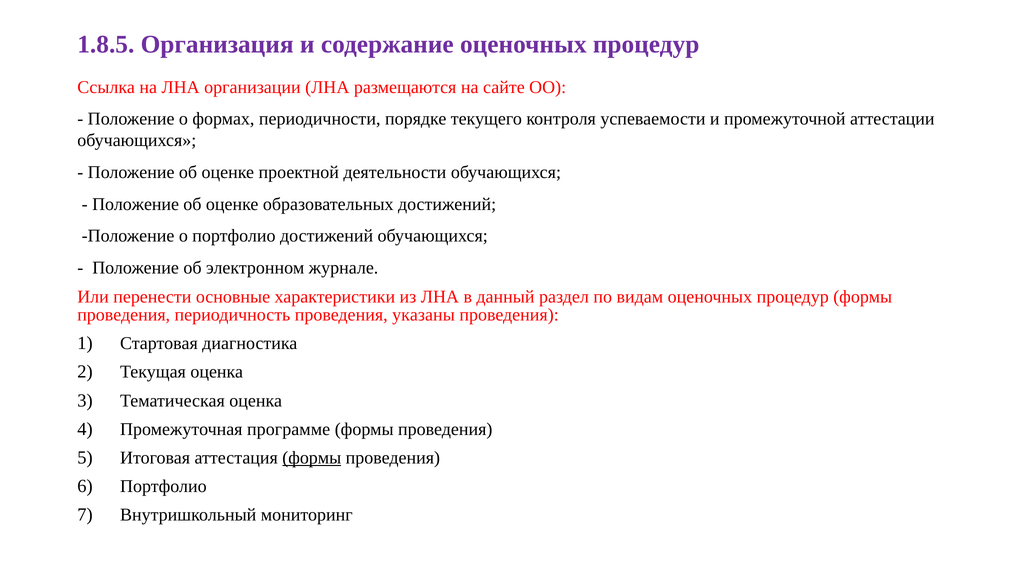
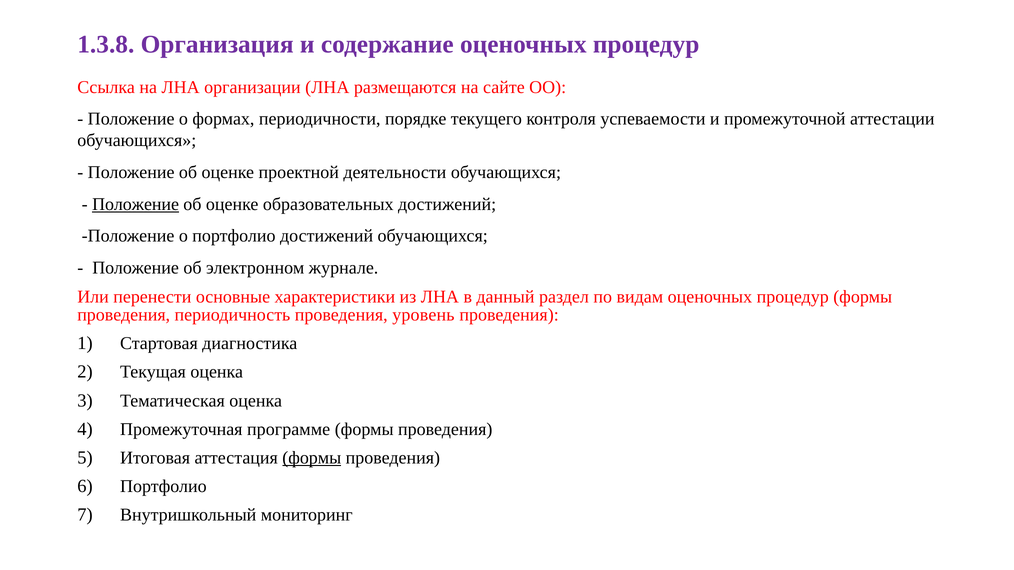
1.8.5: 1.8.5 -> 1.3.8 (106, 44)
Положение underline: none -> present (136, 204)
указаны: указаны -> уровень (423, 315)
